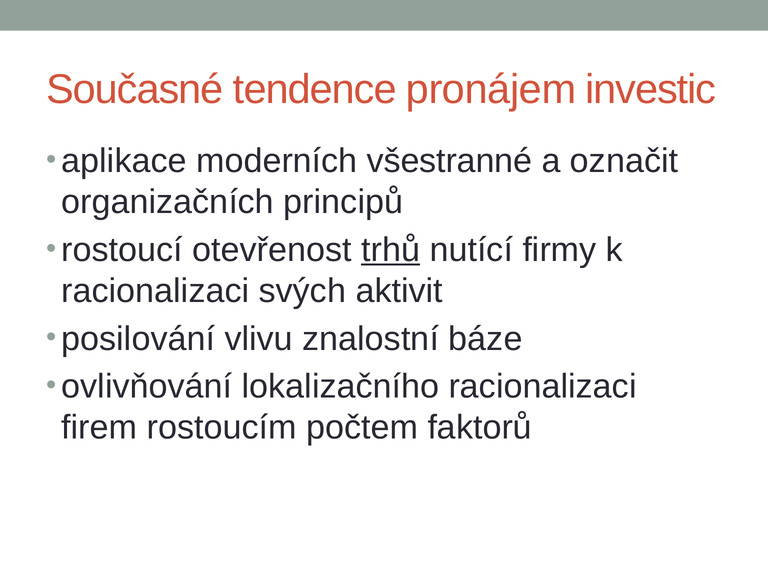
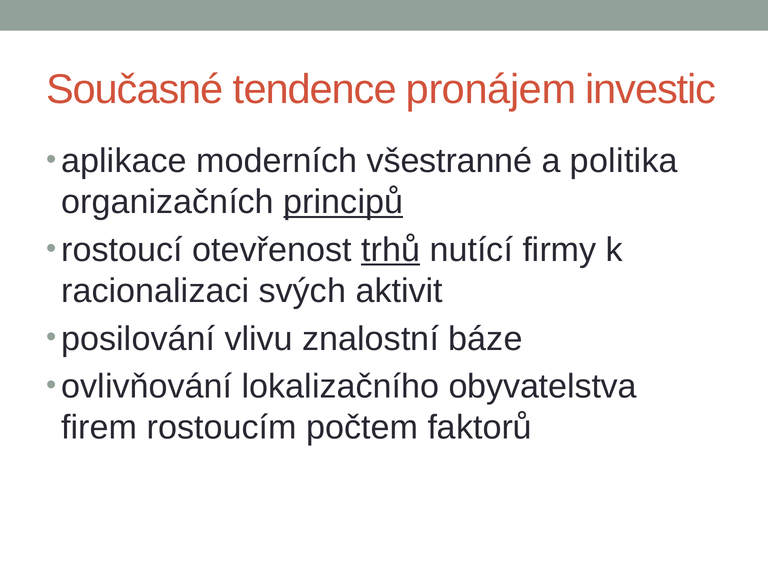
označit: označit -> politika (624, 161)
principů underline: none -> present (343, 202)
lokalizačního racionalizaci: racionalizaci -> obyvatelstva (543, 387)
